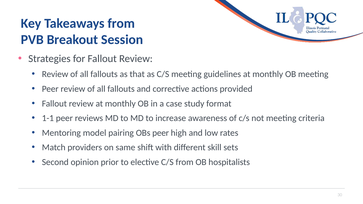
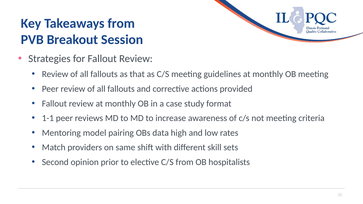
OBs peer: peer -> data (161, 133)
